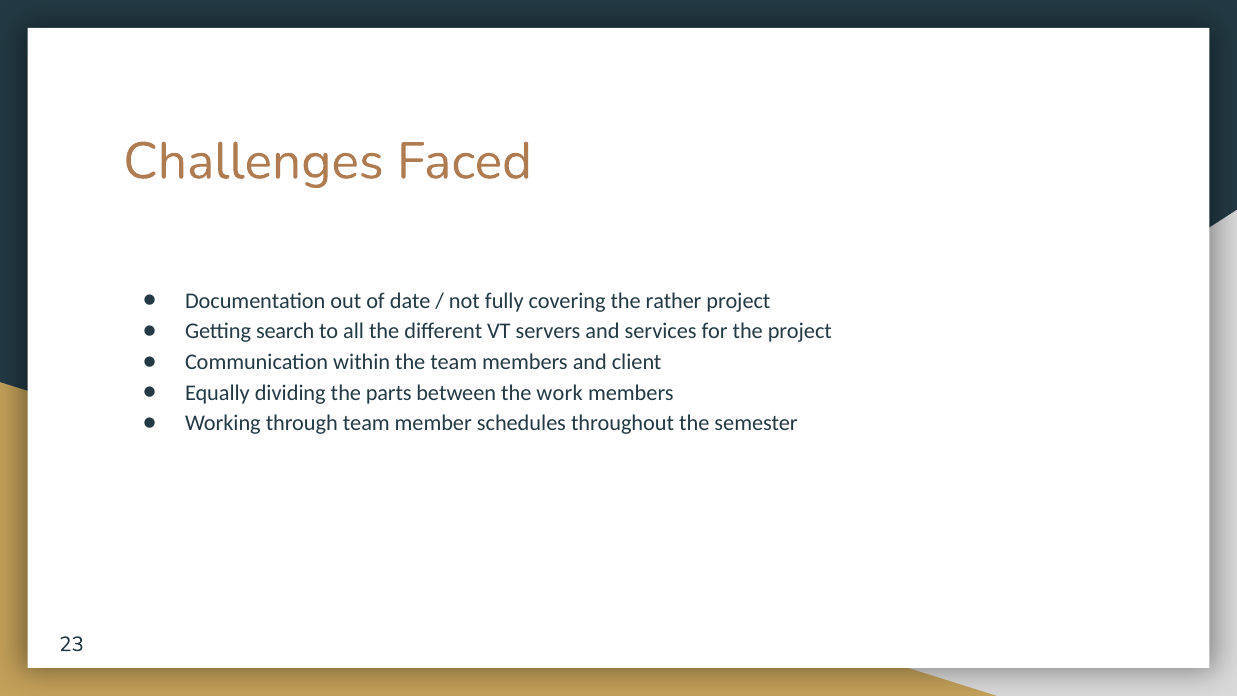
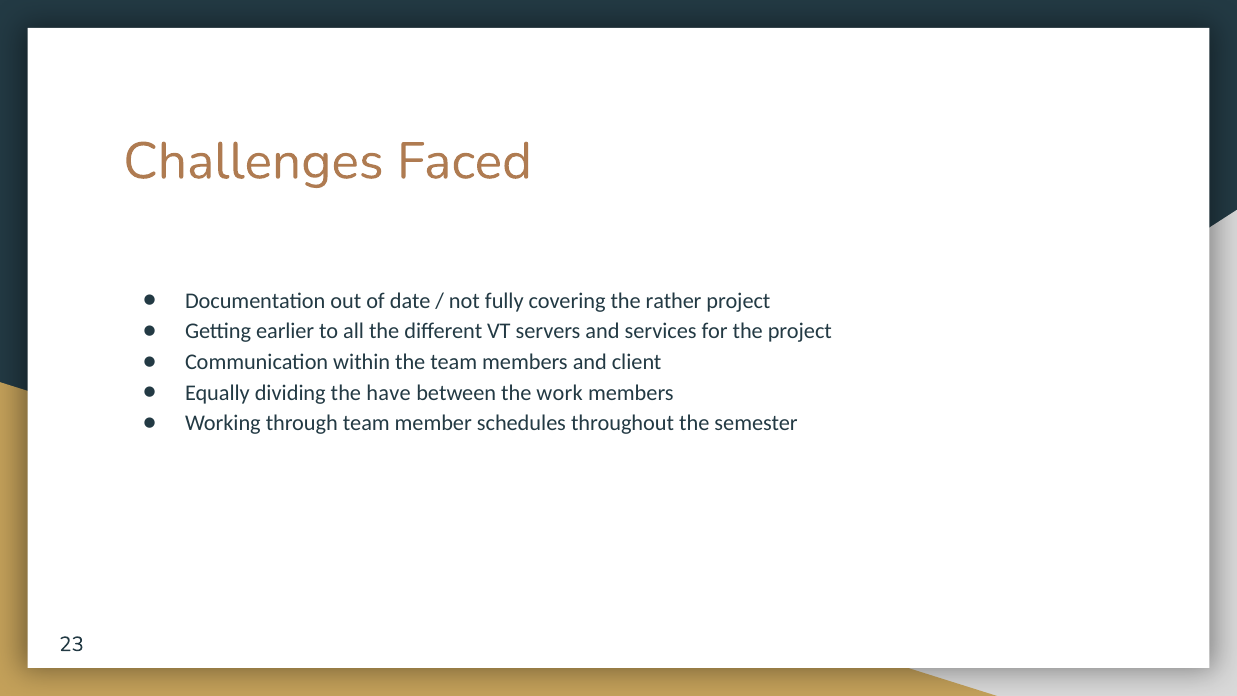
search: search -> earlier (285, 331)
parts: parts -> have (389, 393)
